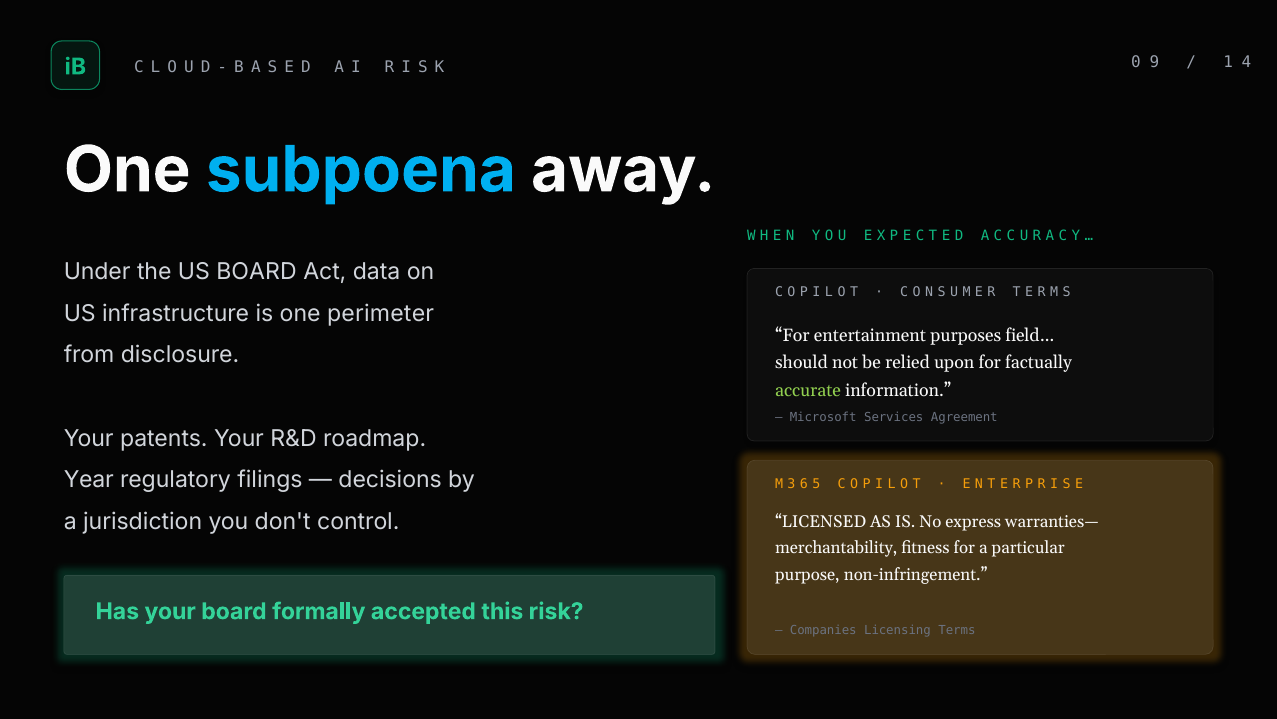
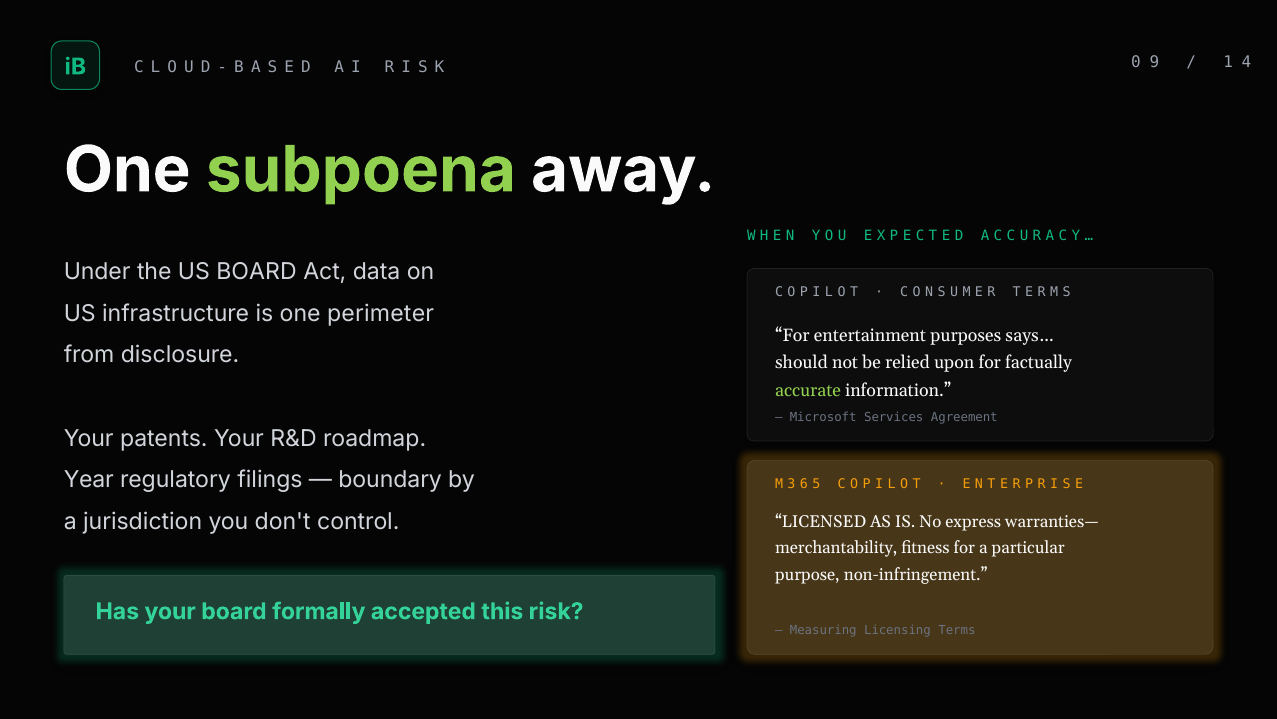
subpoena colour: light blue -> light green (361, 170)
field…: field… -> says… (1029, 335)
decisions: decisions -> boundary (390, 480)
Companies: Companies -> Measuring (823, 630)
